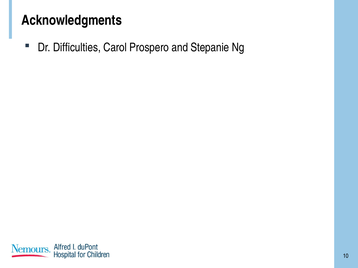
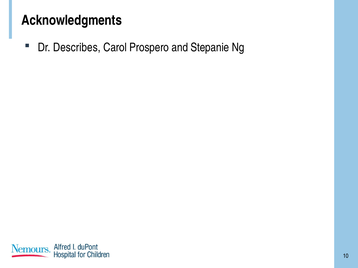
Difficulties: Difficulties -> Describes (77, 48)
